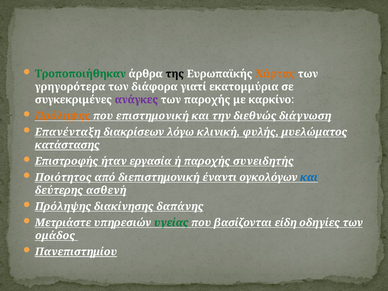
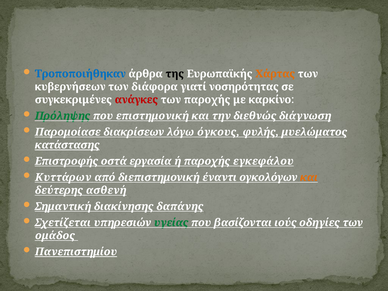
Τροποποιήθηκαν colour: green -> blue (80, 74)
γρηγορότερα: γρηγορότερα -> κυβερνήσεων (70, 87)
εκατομμύρια: εκατομμύρια -> νοσηρότητας (244, 87)
ανάγκες colour: purple -> red (136, 100)
Πρόληψης colour: orange -> green (63, 116)
Επανένταξη: Επανένταξη -> Παρομοίασε (68, 132)
κλινική: κλινική -> όγκους (218, 132)
ήταν: ήταν -> οστά (114, 161)
συνειδητής: συνειδητής -> εγκεφάλου (263, 161)
Ποιότητος: Ποιότητος -> Κυττάρων (63, 177)
και colour: blue -> orange (309, 177)
Πρόληψης: Πρόληψης -> Σημαντική (63, 206)
Μετριάστε: Μετριάστε -> Σχετίζεται (63, 223)
είδη: είδη -> ιούς (286, 223)
